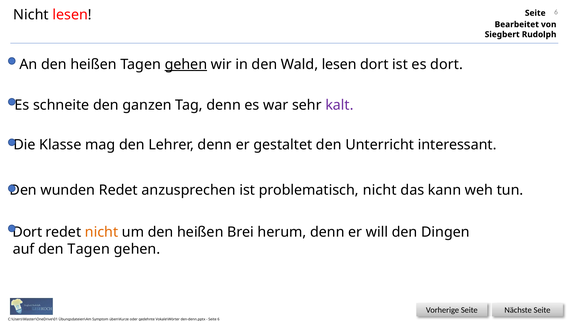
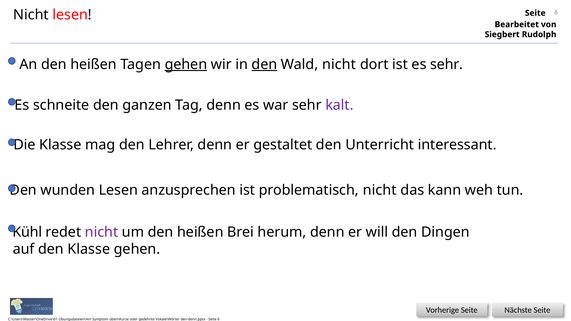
den underline: none -> present (264, 64)
Wald lesen: lesen -> nicht (339, 64)
es dort: dort -> sehr (447, 64)
wunden Redet: Redet -> Lesen (118, 190)
Dort: Dort -> Kühl (27, 232)
nicht colour: orange -> purple (102, 232)
den Tagen: Tagen -> Klasse (89, 249)
